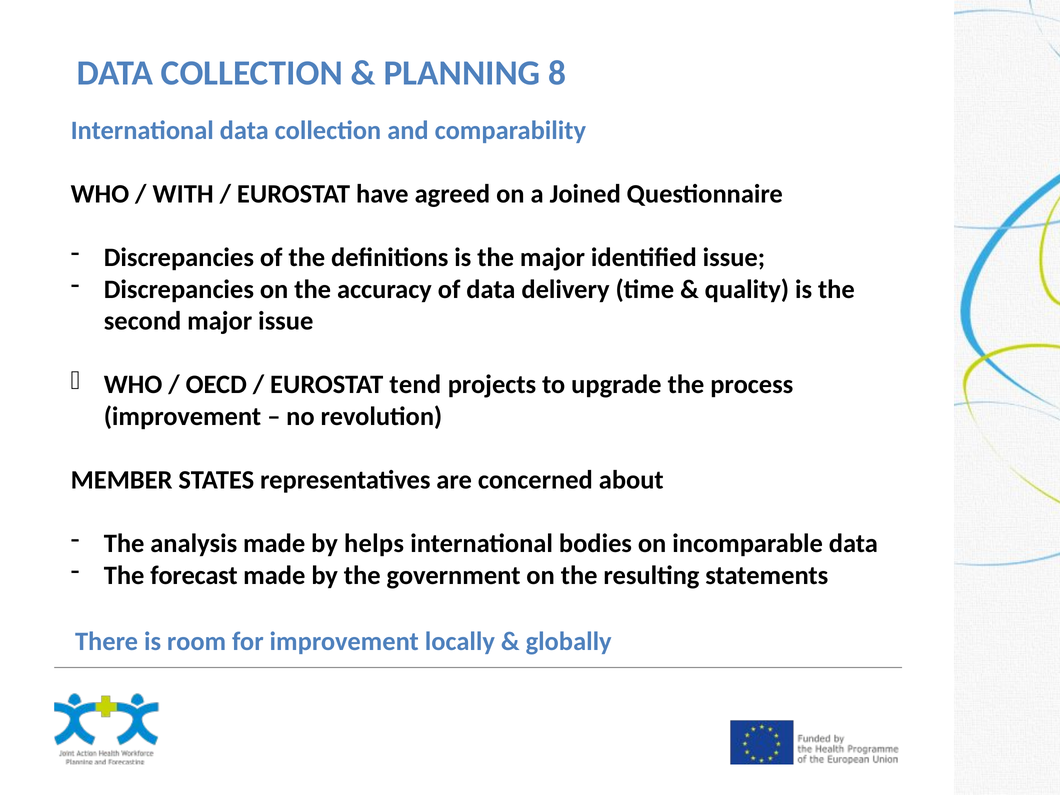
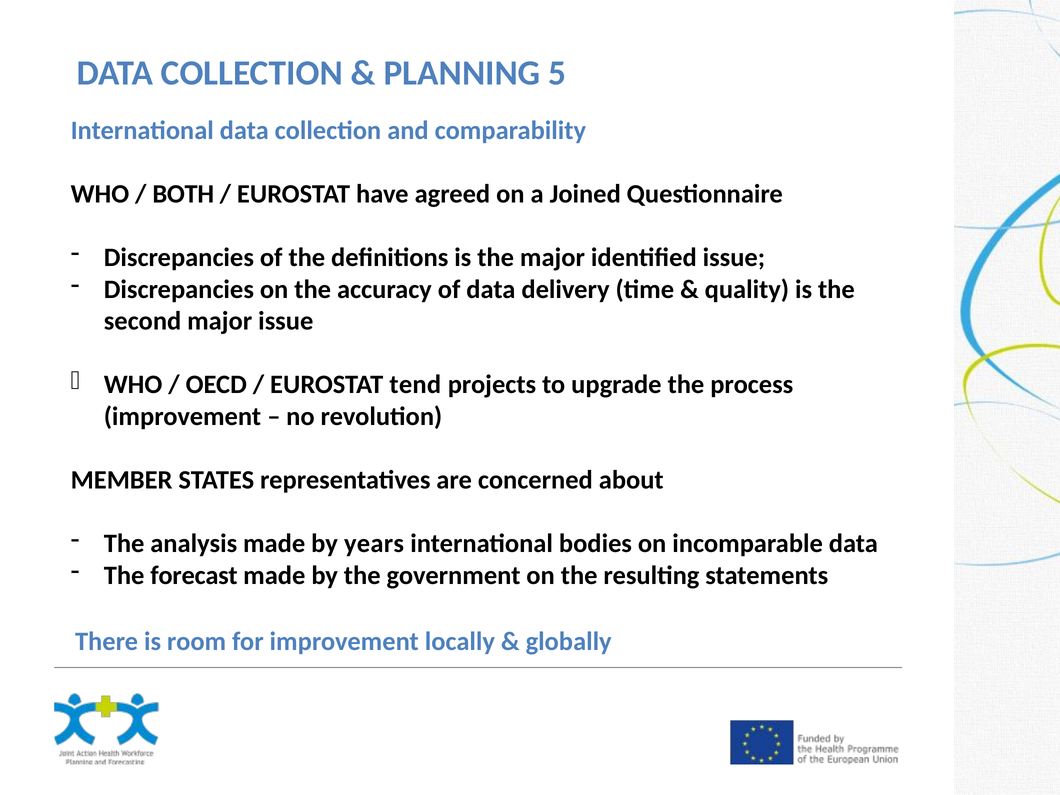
8: 8 -> 5 (557, 73)
WITH: WITH -> BOTH (183, 194)
helps: helps -> years (374, 544)
